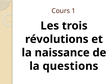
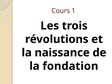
questions: questions -> fondation (70, 66)
